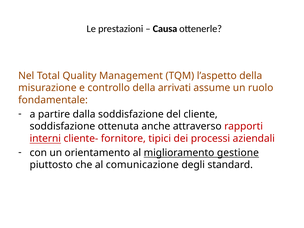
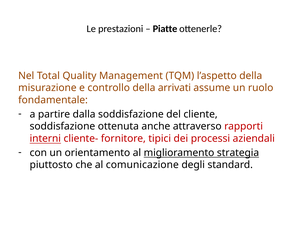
Causa: Causa -> Piatte (165, 29)
gestione: gestione -> strategia (238, 153)
